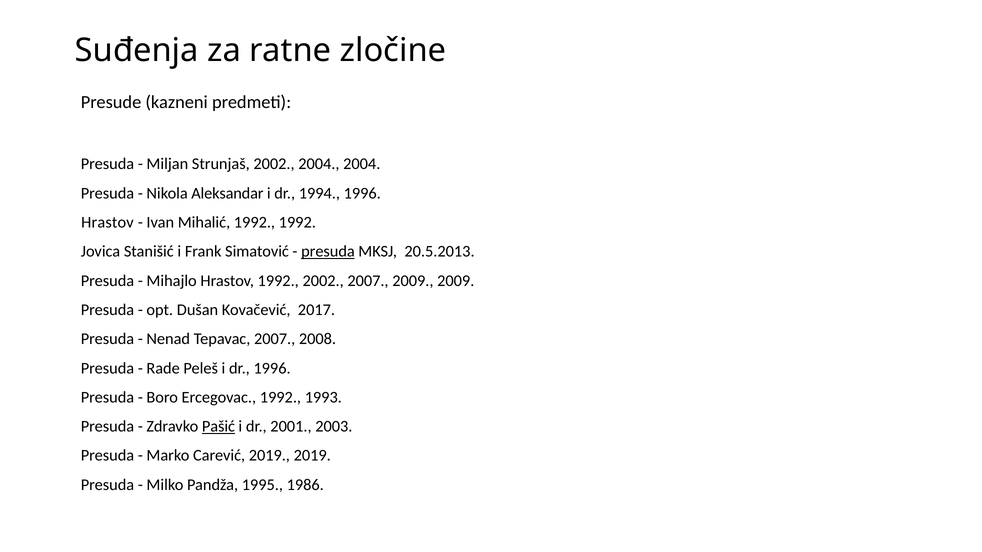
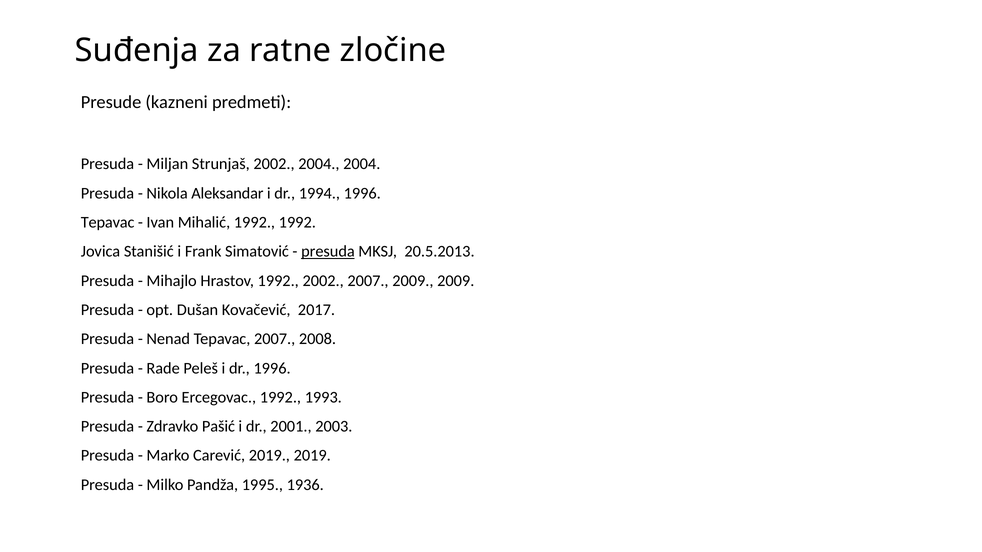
Hrastov: Hrastov -> Tepavac (108, 223)
Pašić underline: present -> none (218, 427)
1986: 1986 -> 1936 (305, 485)
